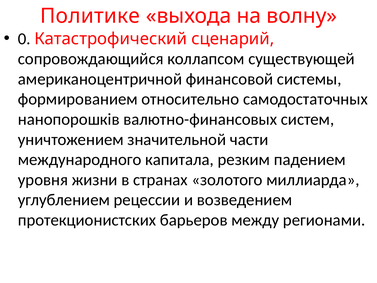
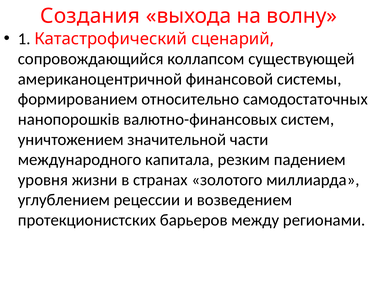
Политике: Политике -> Создания (90, 16)
0: 0 -> 1 (24, 39)
